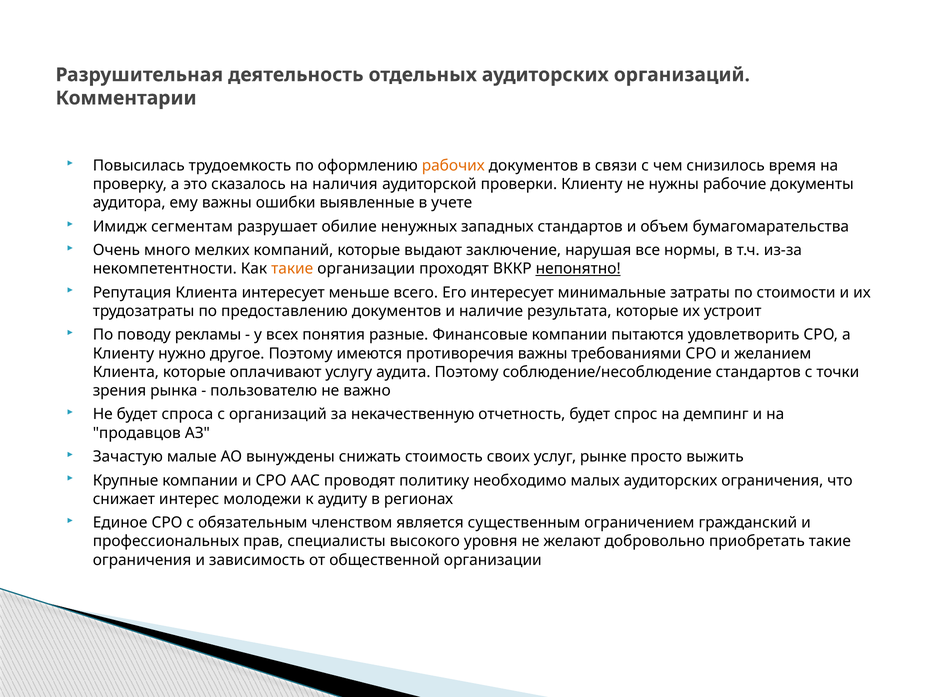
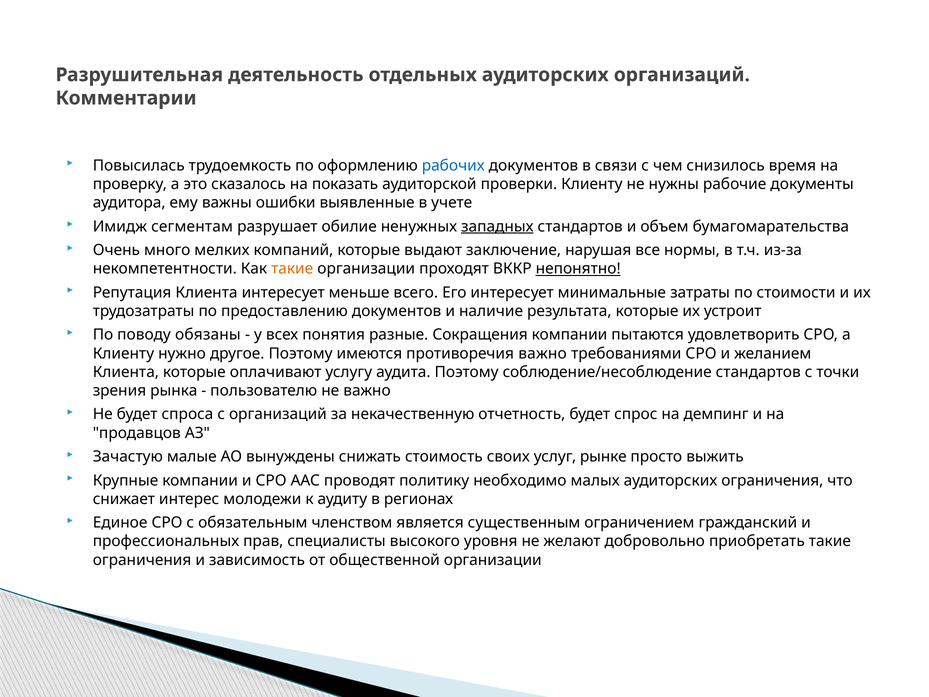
рабочих colour: orange -> blue (453, 165)
наличия: наличия -> показать (345, 184)
западных underline: none -> present (497, 226)
рекламы: рекламы -> обязаны (208, 335)
Финансовые: Финансовые -> Сокращения (480, 335)
противоречия важны: важны -> важно (543, 353)
